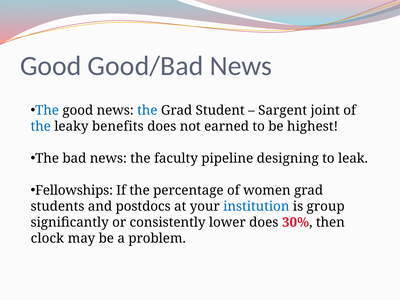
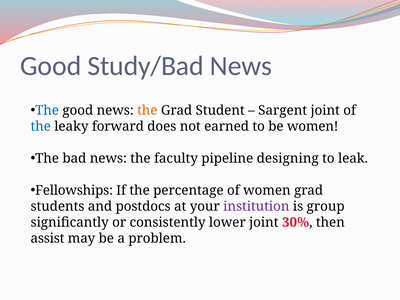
Good/Bad: Good/Bad -> Study/Bad (146, 66)
the colour: blue -> orange (147, 110)
benefits: benefits -> forward (118, 126)
be highest: highest -> women (313, 126)
institution colour: blue -> purple (256, 206)
lower does: does -> joint (264, 222)
clock: clock -> assist (48, 238)
